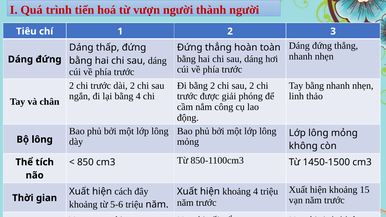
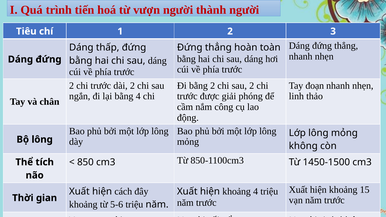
Tay bằng: bằng -> đoạn (315, 86)
